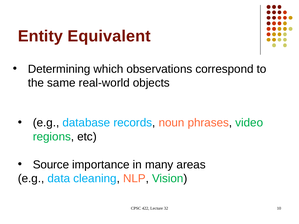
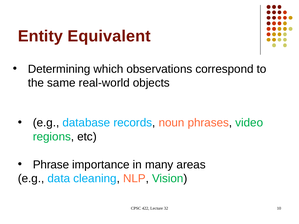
Source: Source -> Phrase (51, 165)
